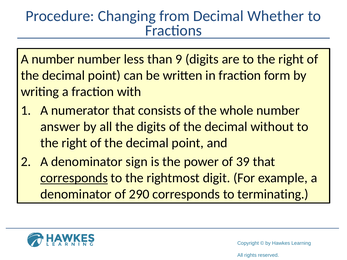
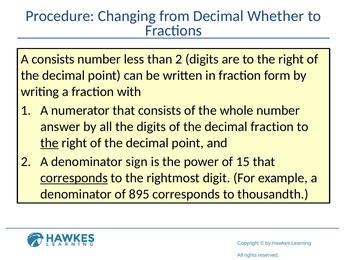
A number: number -> consists (53, 59)
than 9: 9 -> 2 (179, 59)
decimal without: without -> fraction (272, 127)
the underline: none -> present (49, 143)
39: 39 -> 15 (243, 162)
290: 290 -> 895 (139, 194)
terminating: terminating -> thousandth (273, 194)
